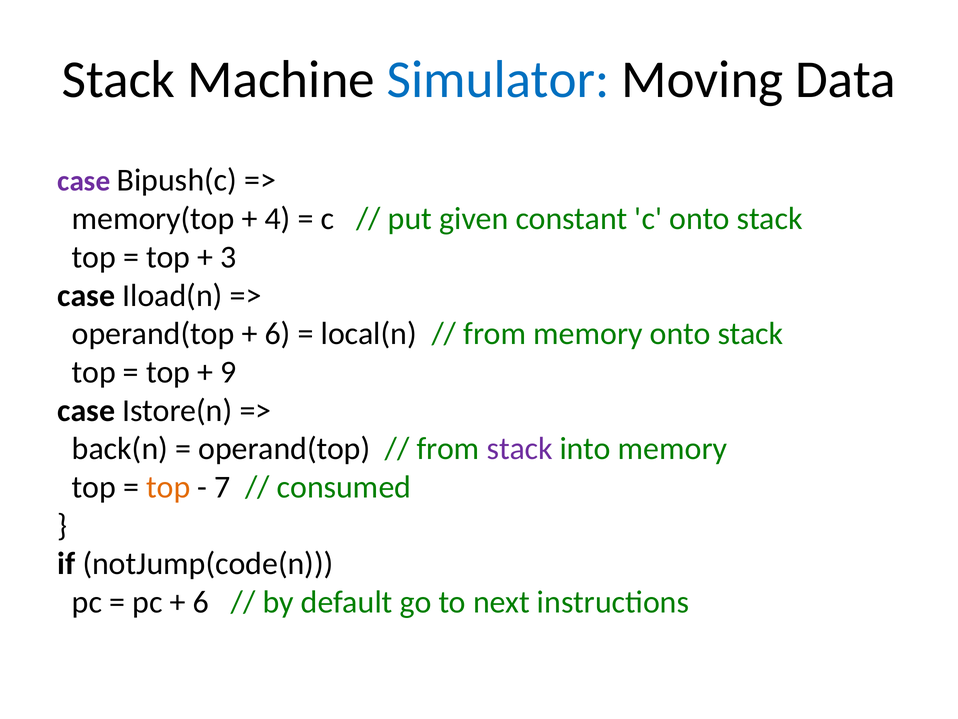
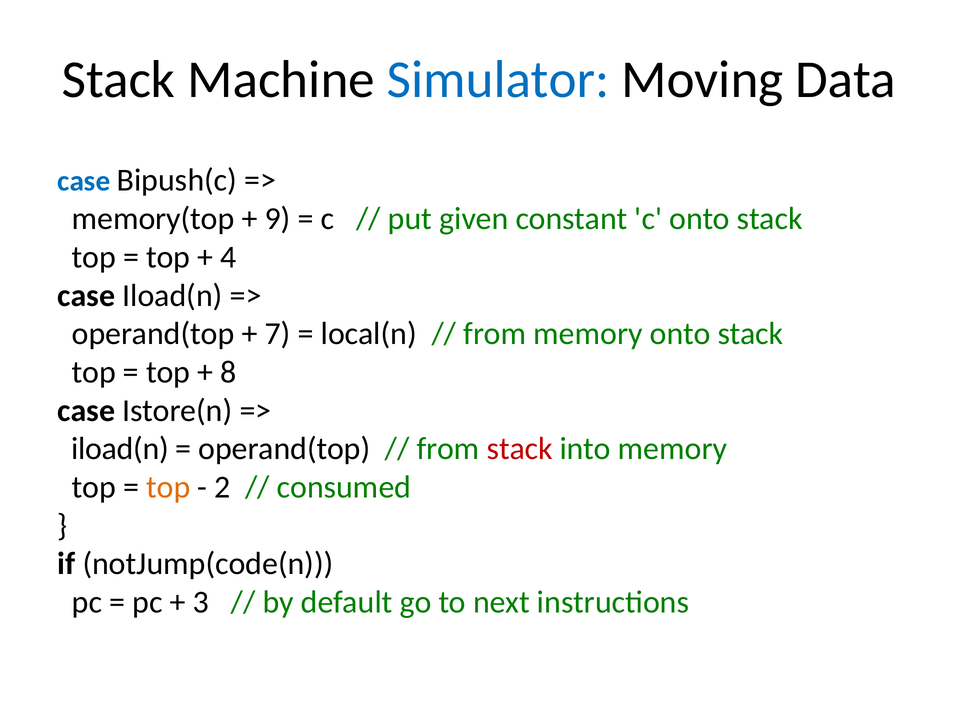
case colour: purple -> blue (84, 181)
4: 4 -> 9 (278, 219)
3: 3 -> 4 (229, 257)
6: 6 -> 7 (278, 334)
9: 9 -> 8 (229, 372)
back(n: back(n -> iload(n (120, 449)
stack colour: purple -> red (520, 449)
7: 7 -> 2 (222, 487)
6: 6 -> 3 (201, 602)
